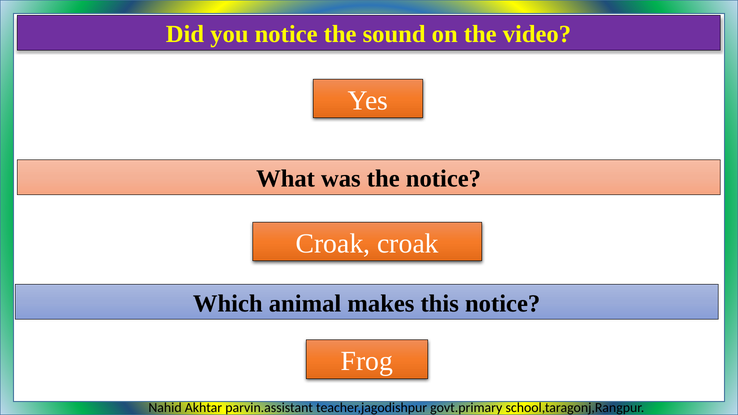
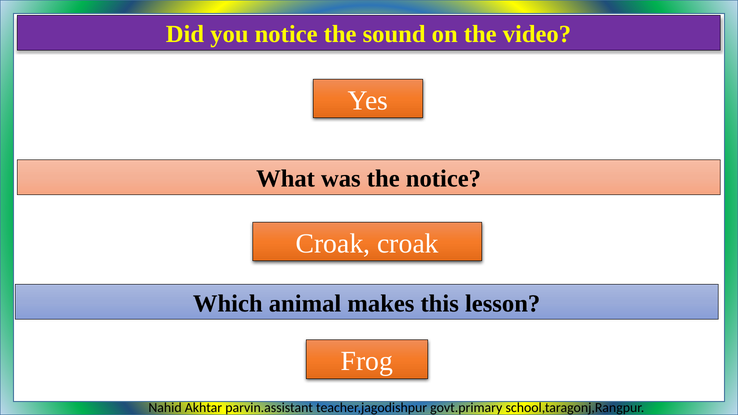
this notice: notice -> lesson (503, 304)
